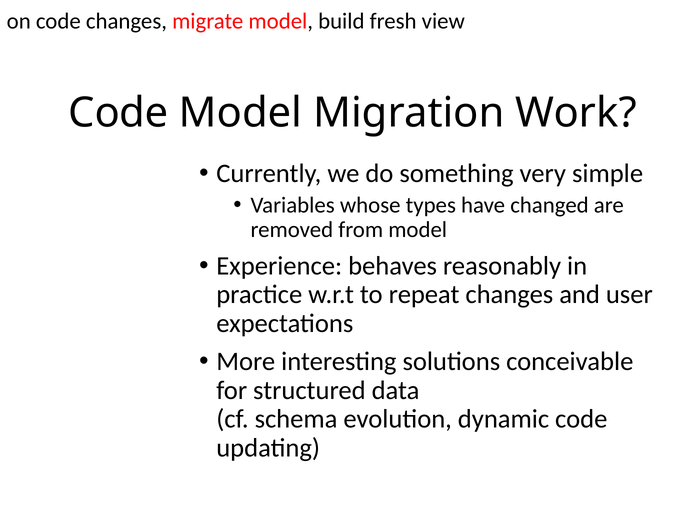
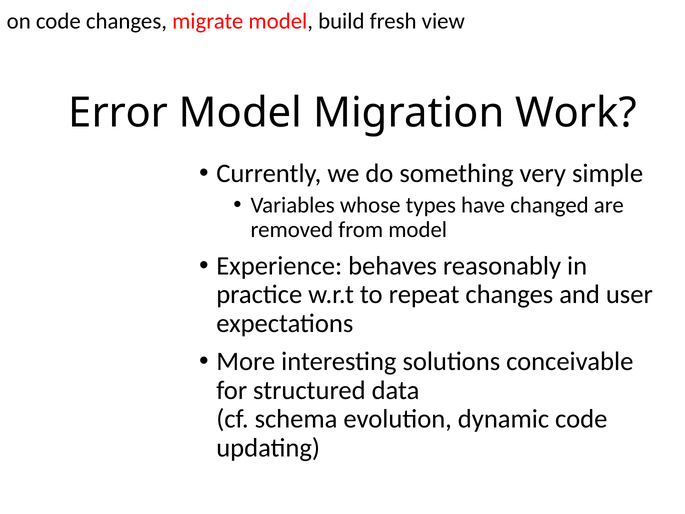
Code: Code -> Error (118, 113)
